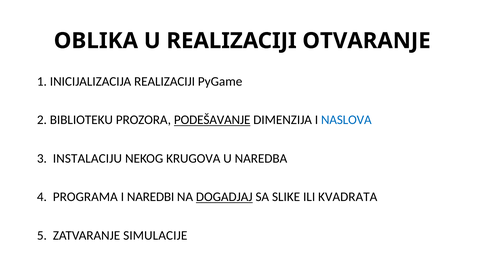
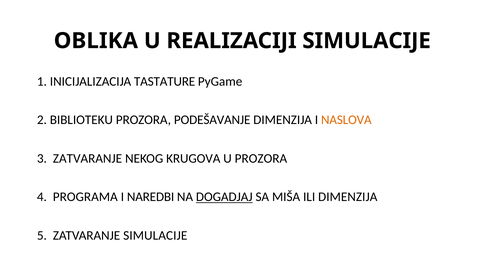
REALIZACIJI OTVARANJE: OTVARANJE -> SIMULACIJE (367, 41)
INICIJALIZACIJA REALIZACIJI: REALIZACIJI -> TASTATURE (165, 81)
PODEŠAVANJE underline: present -> none (212, 120)
NASLOVA colour: blue -> orange (346, 120)
3 INSTALACIJU: INSTALACIJU -> ZATVARANJE (87, 158)
U NAREDBA: NAREDBA -> PROZORA (261, 158)
SLIKE: SLIKE -> MIŠA (286, 197)
ILI KVADRATA: KVADRATA -> DIMENZIJA (348, 197)
